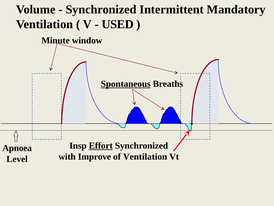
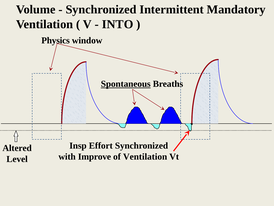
USED: USED -> INTO (118, 24)
Minute: Minute -> Physics (56, 40)
Effort underline: present -> none (101, 145)
Apnoea: Apnoea -> Altered (17, 148)
